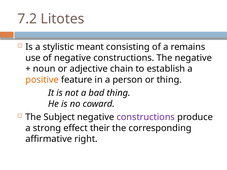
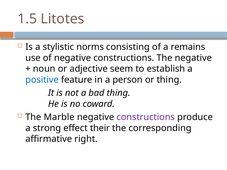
7.2: 7.2 -> 1.5 (27, 19)
meant: meant -> norms (90, 47)
chain: chain -> seem (122, 69)
positive colour: orange -> blue (42, 80)
Subject: Subject -> Marble (59, 117)
